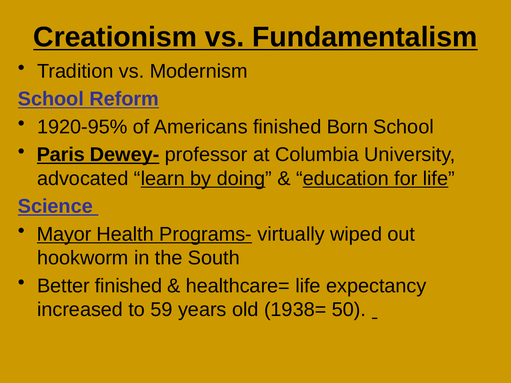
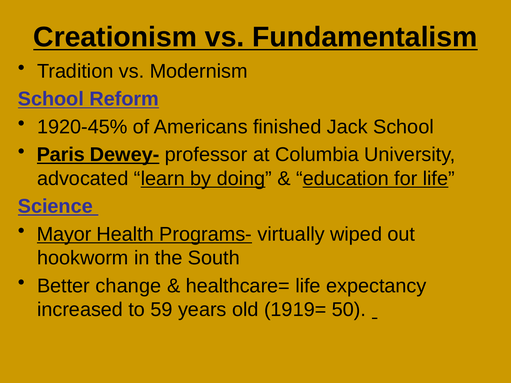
1920-95%: 1920-95% -> 1920-45% (82, 127)
Born: Born -> Jack (347, 127)
Better finished: finished -> change (128, 286)
1938=: 1938= -> 1919= (295, 310)
